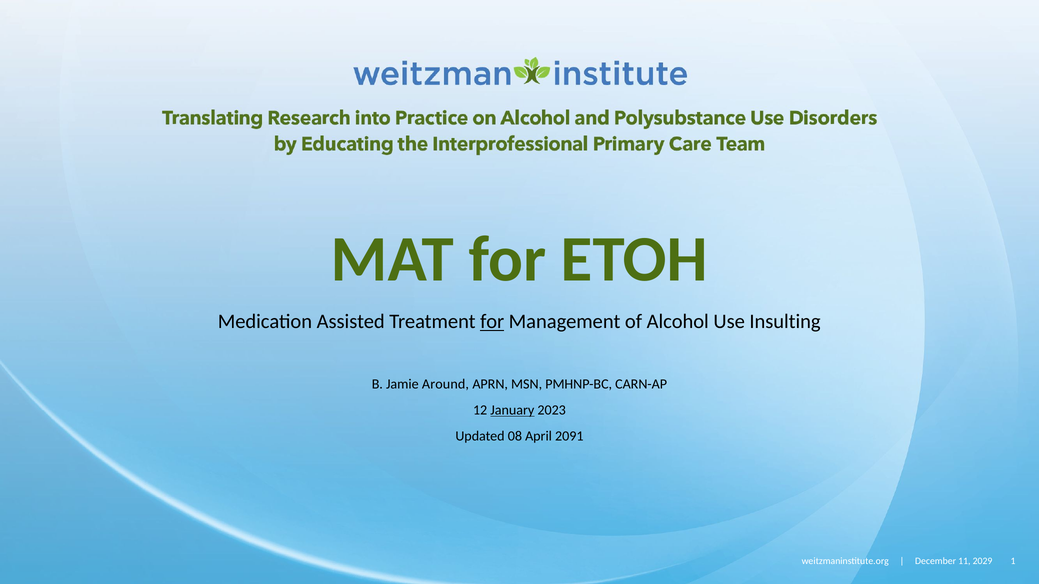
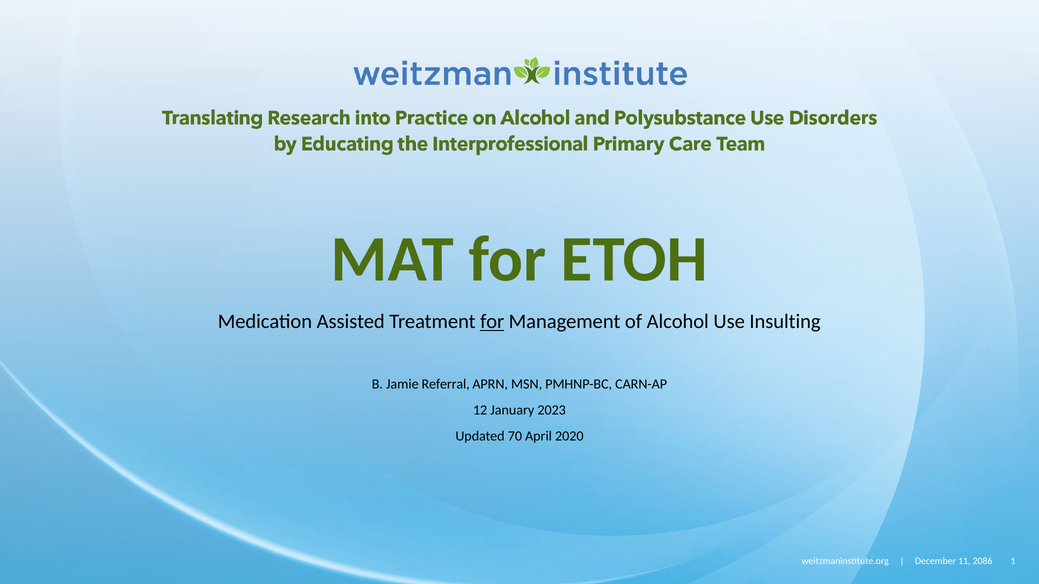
Around: Around -> Referral (446, 384)
January underline: present -> none (512, 410)
08: 08 -> 70 (515, 437)
2091: 2091 -> 2020 (569, 437)
2029: 2029 -> 2086 (983, 562)
